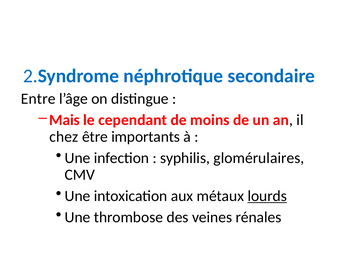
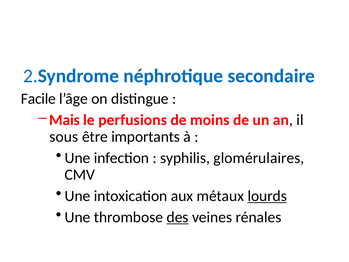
Entre: Entre -> Facile (38, 99)
cependant: cependant -> perfusions (133, 120)
chez: chez -> sous (64, 137)
des underline: none -> present (178, 217)
